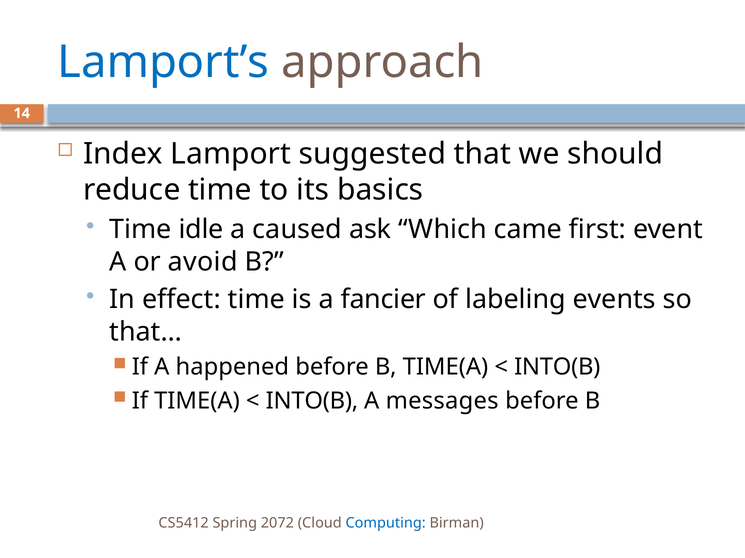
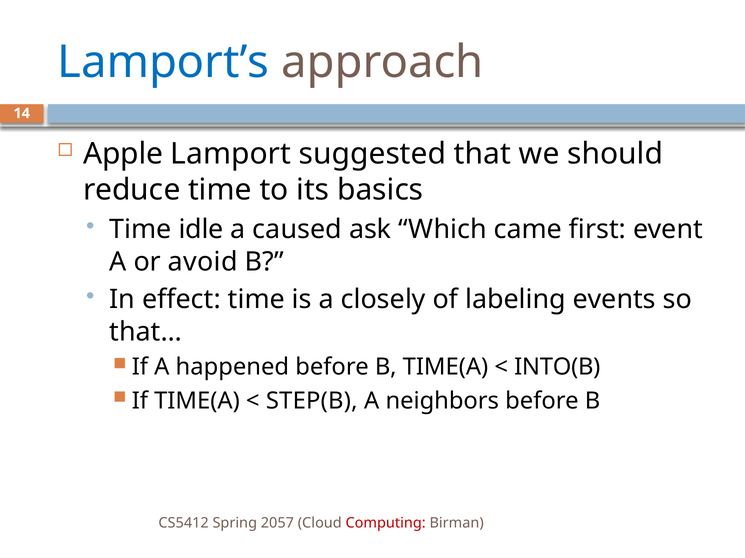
Index: Index -> Apple (123, 154)
fancier: fancier -> closely (383, 300)
INTO(B: INTO(B -> STEP(B (312, 401)
messages: messages -> neighbors (442, 401)
2072: 2072 -> 2057 (277, 524)
Computing colour: blue -> red (386, 524)
